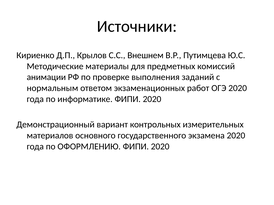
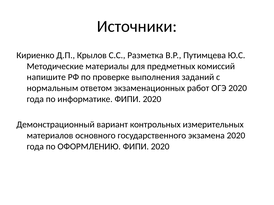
Внешнем: Внешнем -> Разметка (145, 55)
анимации: анимации -> напишите (46, 77)
